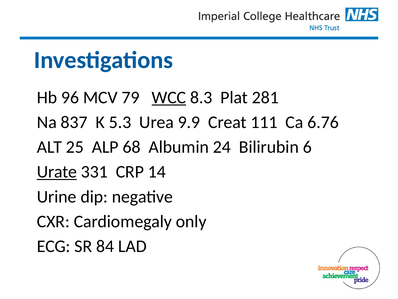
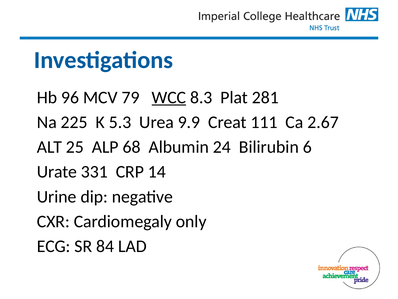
837: 837 -> 225 (74, 122)
6.76: 6.76 -> 2.67 (323, 122)
Urate underline: present -> none (57, 172)
